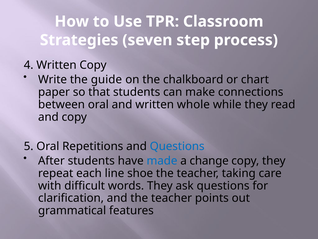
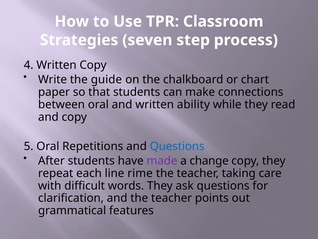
whole: whole -> ability (193, 104)
made colour: blue -> purple (162, 161)
shoe: shoe -> rime (140, 173)
